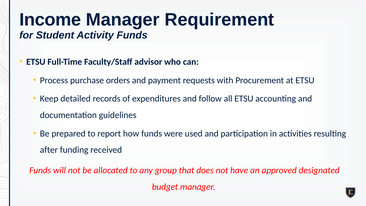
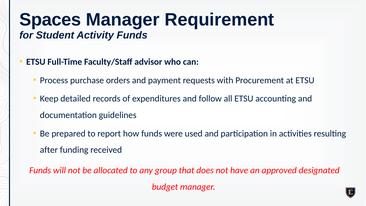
Income: Income -> Spaces (50, 20)
